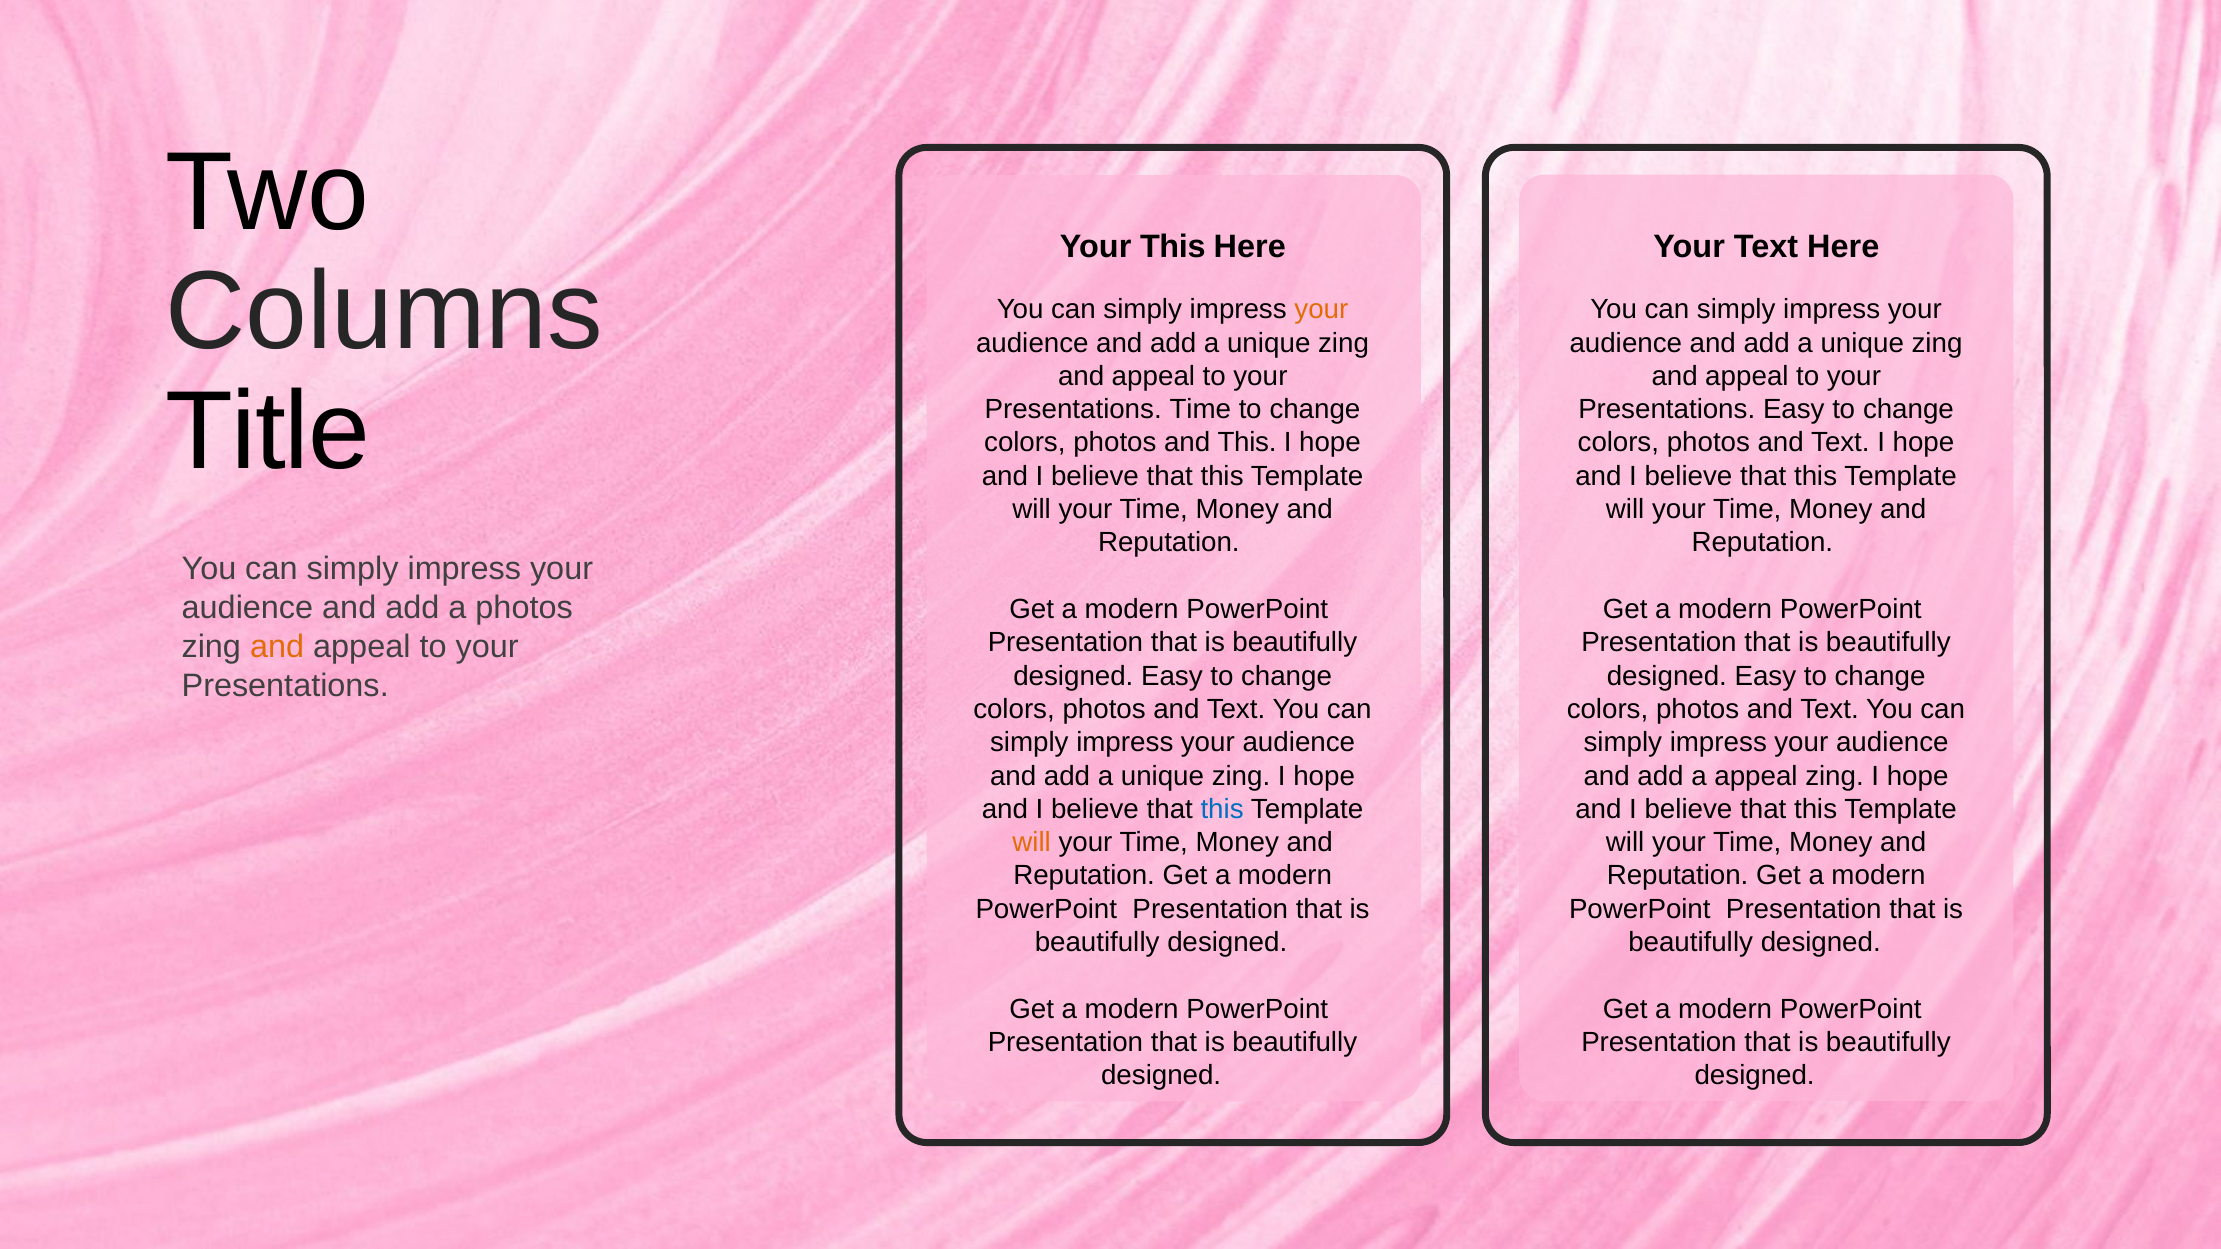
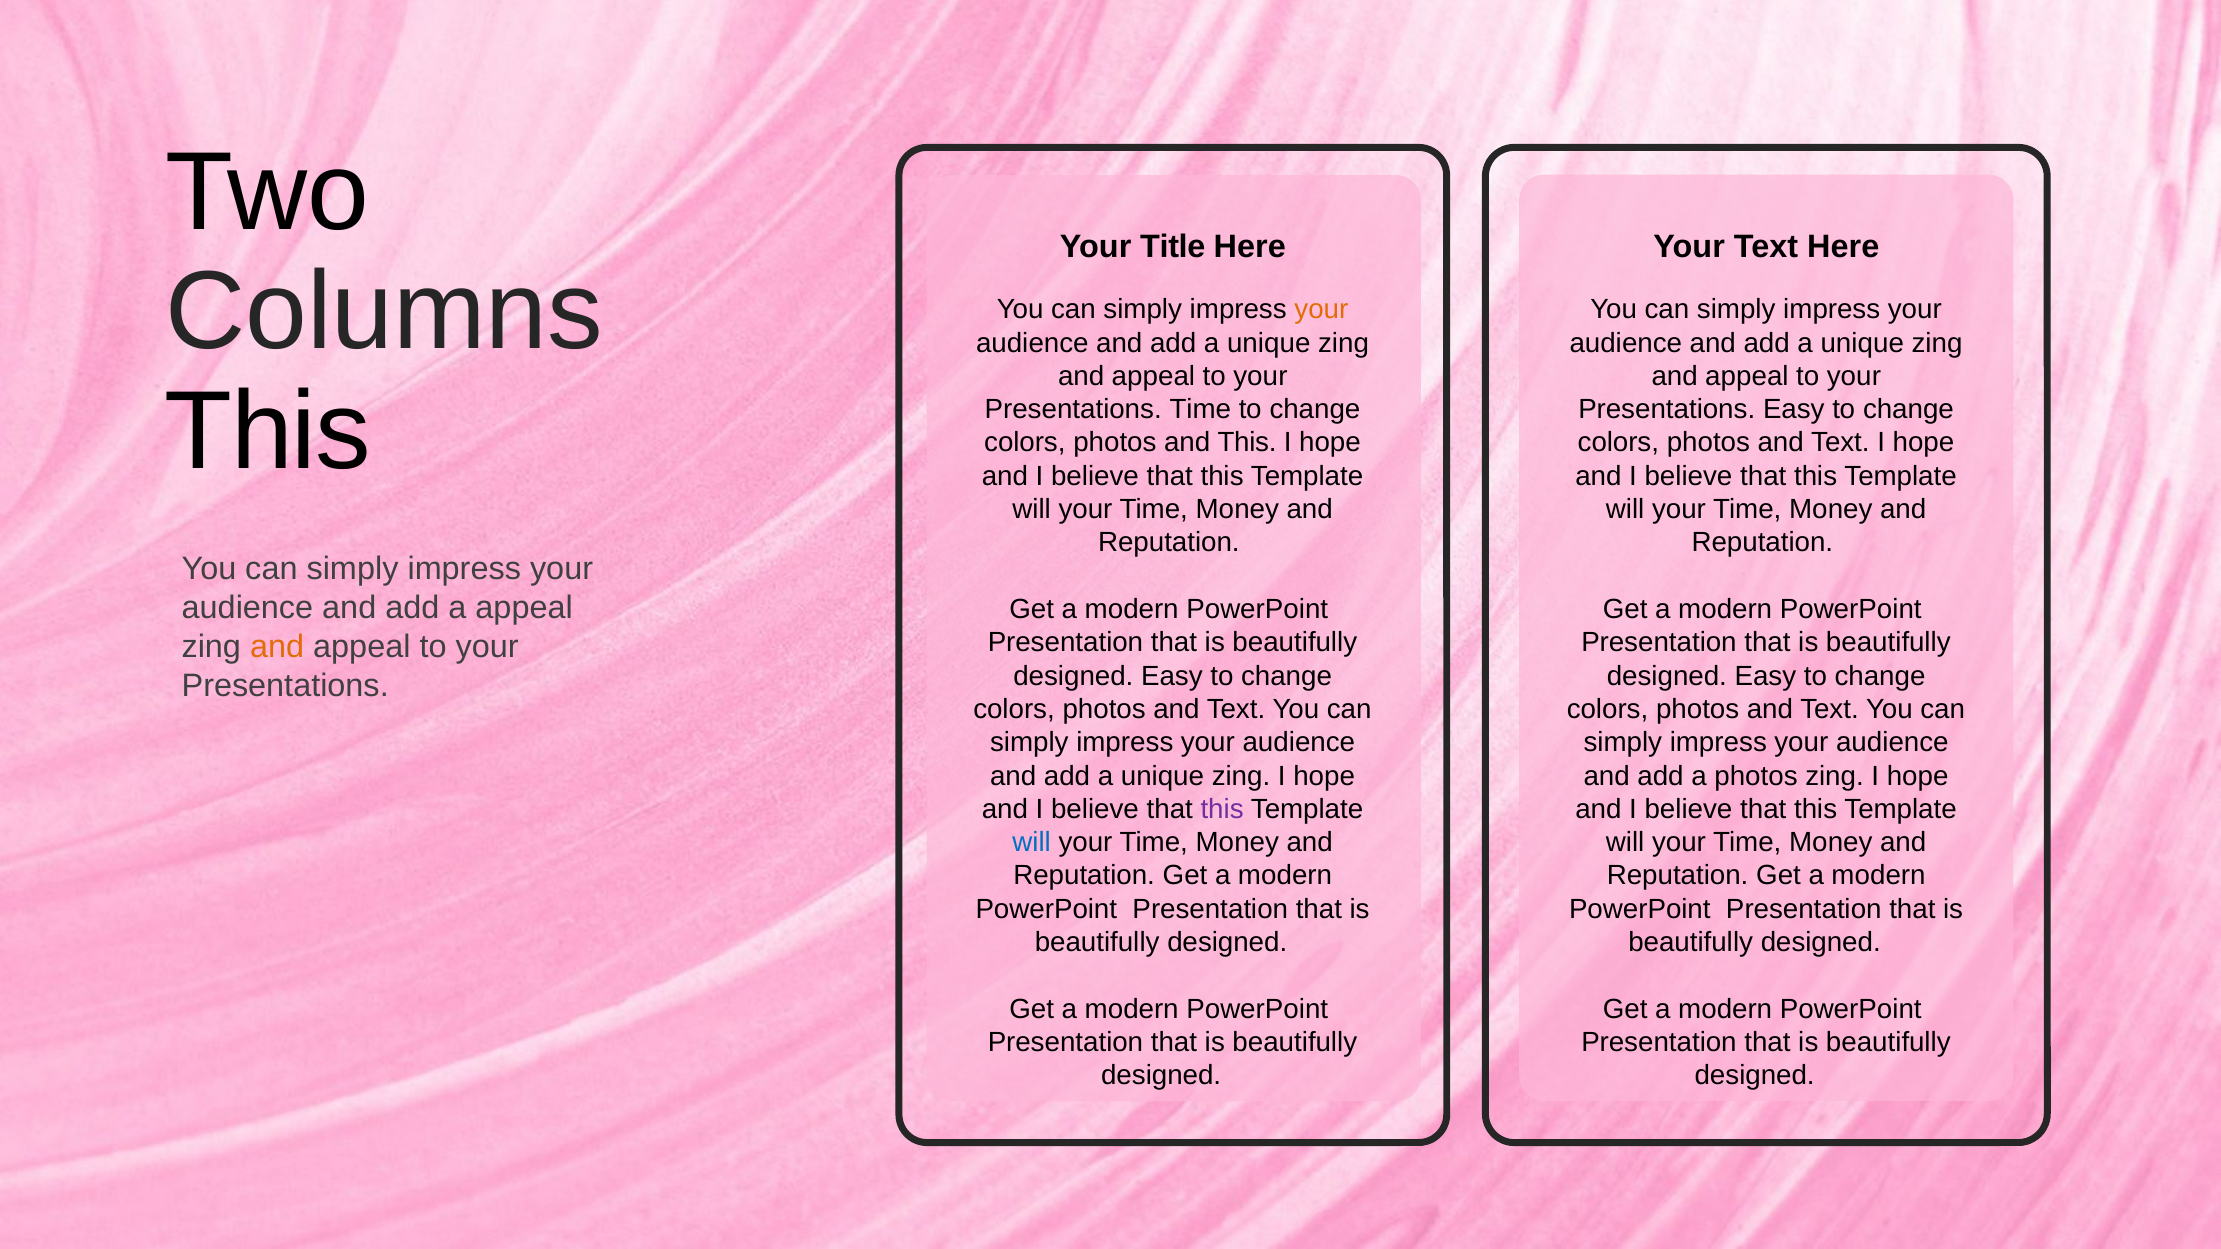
Your This: This -> Title (1173, 247)
Title: Title -> This (268, 432)
a photos: photos -> appeal (524, 608)
a appeal: appeal -> photos (1756, 776)
this colour: blue -> purple (1222, 809)
will colour: orange -> blue (1032, 843)
